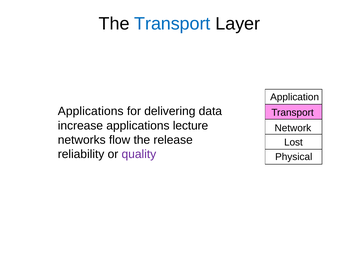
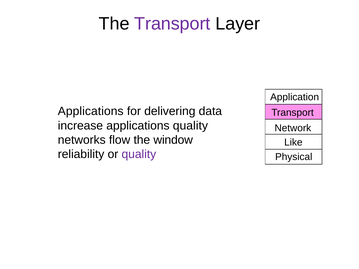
Transport colour: blue -> purple (172, 24)
applications lecture: lecture -> quality (190, 126)
release: release -> window (173, 140)
Lost: Lost -> Like (293, 143)
